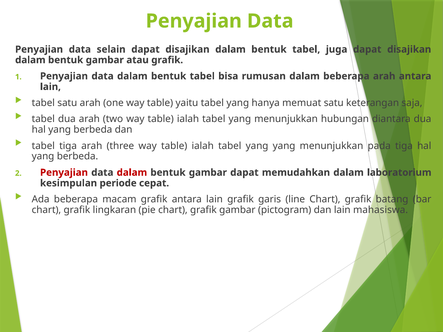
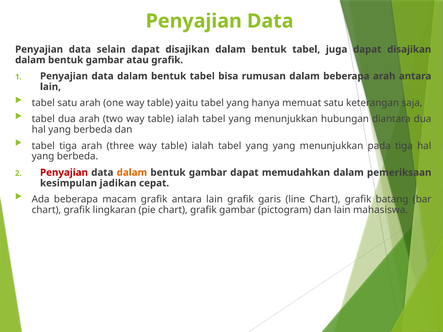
dalam colour: red -> orange (132, 173)
laboratorium: laboratorium -> pemeriksaan (399, 173)
periode: periode -> jadikan (118, 183)
